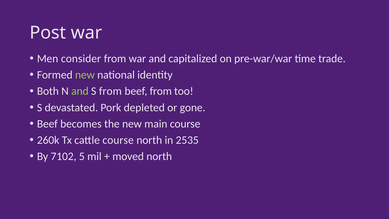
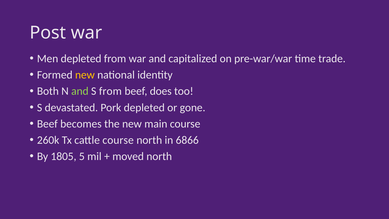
Men consider: consider -> depleted (81, 59)
new colour: light green -> yellow (85, 75)
beef from: from -> does (161, 91)
2535: 2535 -> 6866 (187, 140)
7102: 7102 -> 1805 (64, 156)
